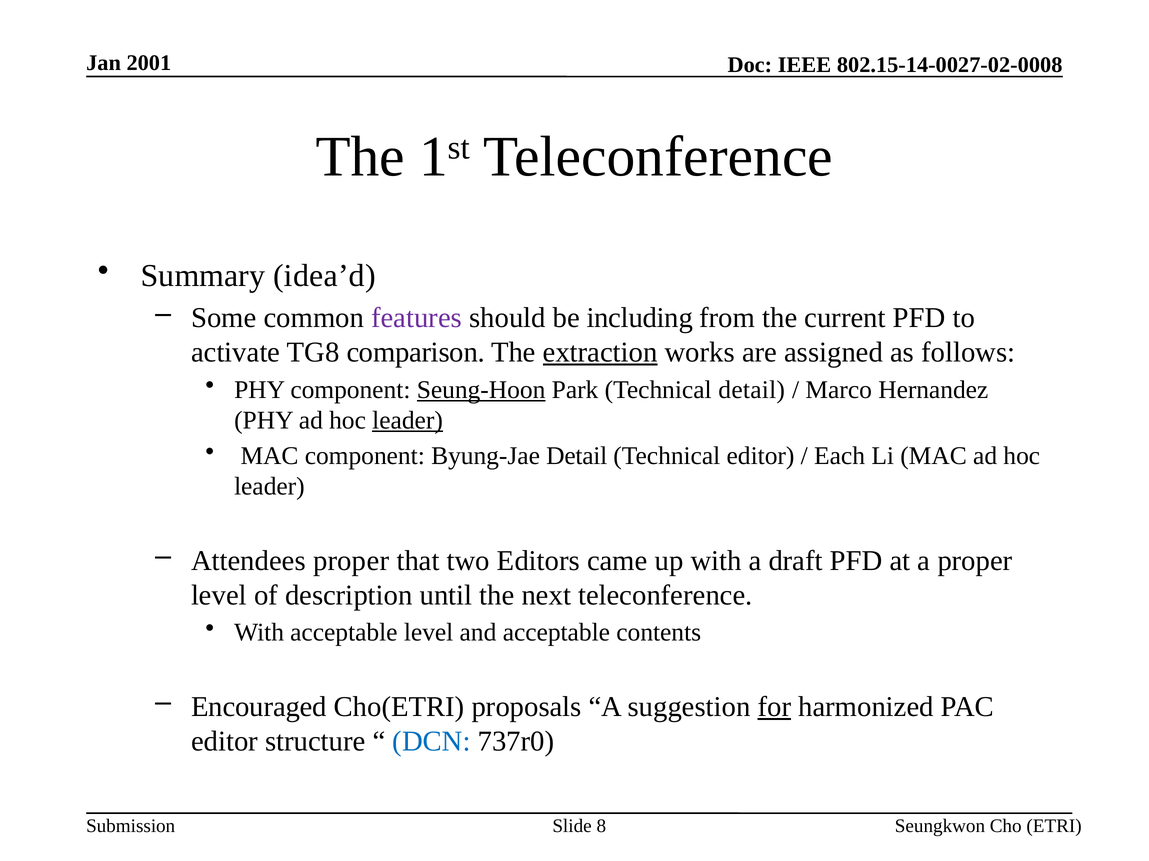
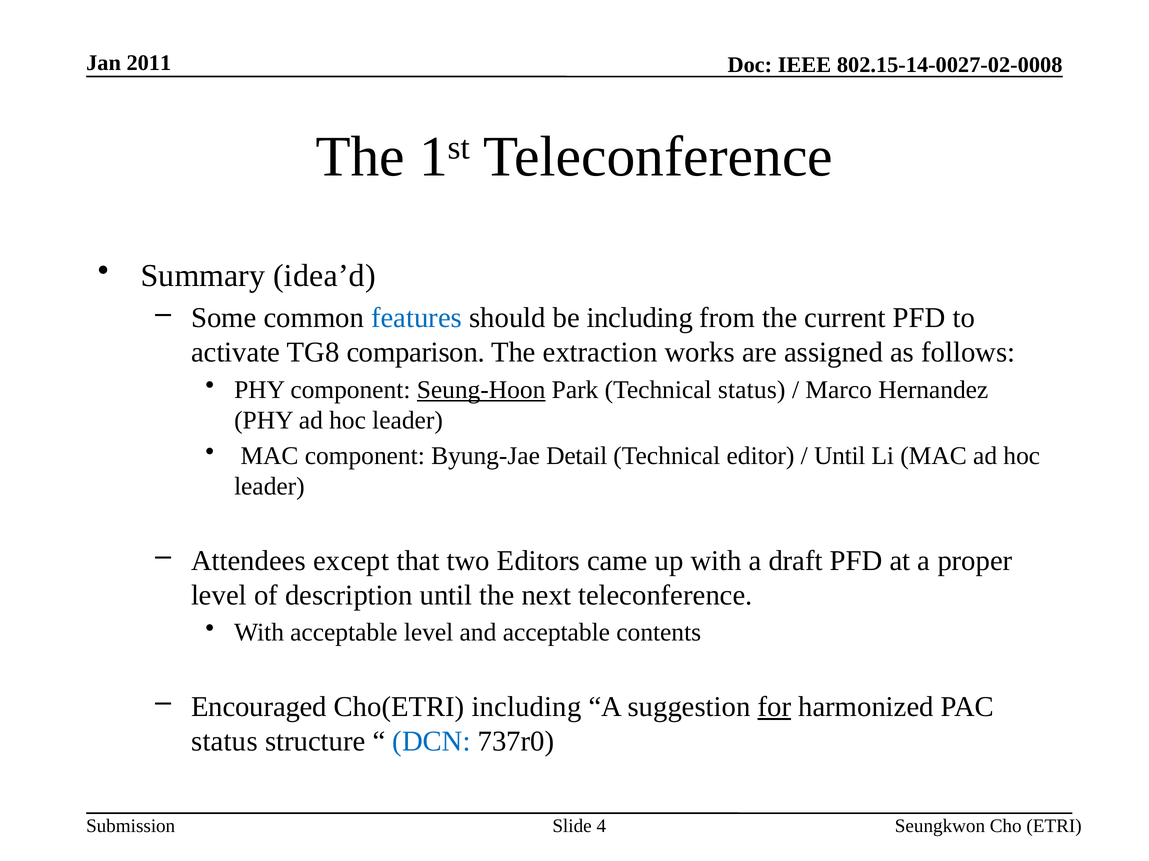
2001: 2001 -> 2011 (149, 63)
features colour: purple -> blue (417, 318)
extraction underline: present -> none (600, 353)
Technical detail: detail -> status (752, 390)
leader underline: present -> none (408, 421)
Each: Each -> Until (840, 456)
Attendees proper: proper -> except (351, 561)
Cho(ETRI proposals: proposals -> including (526, 707)
editor: editor -> status (224, 742)
8: 8 -> 4 (601, 826)
